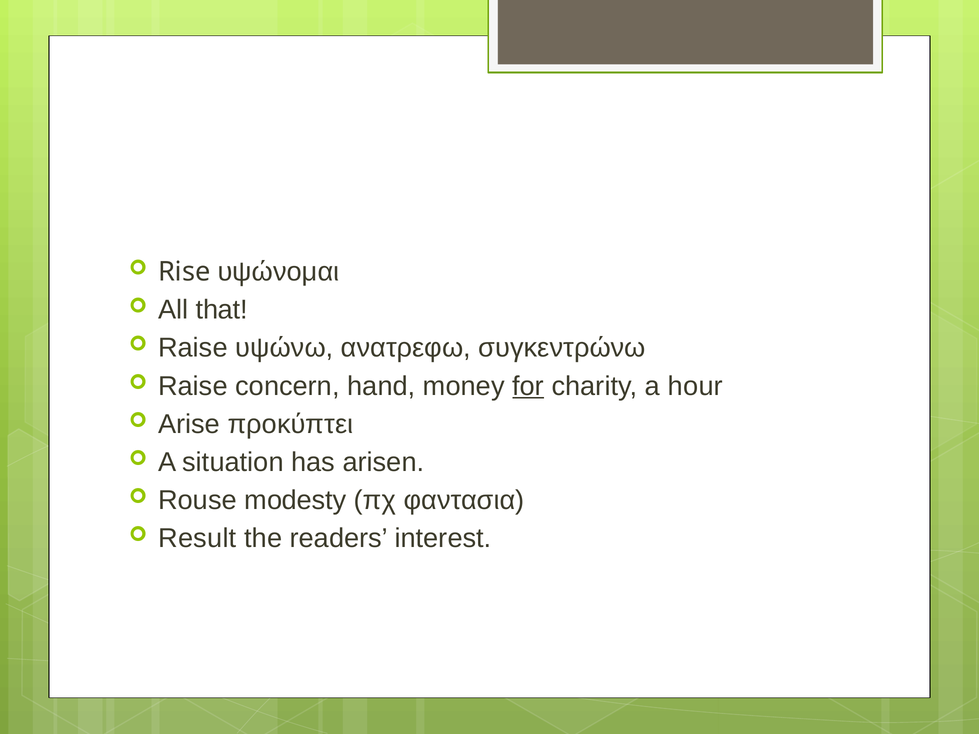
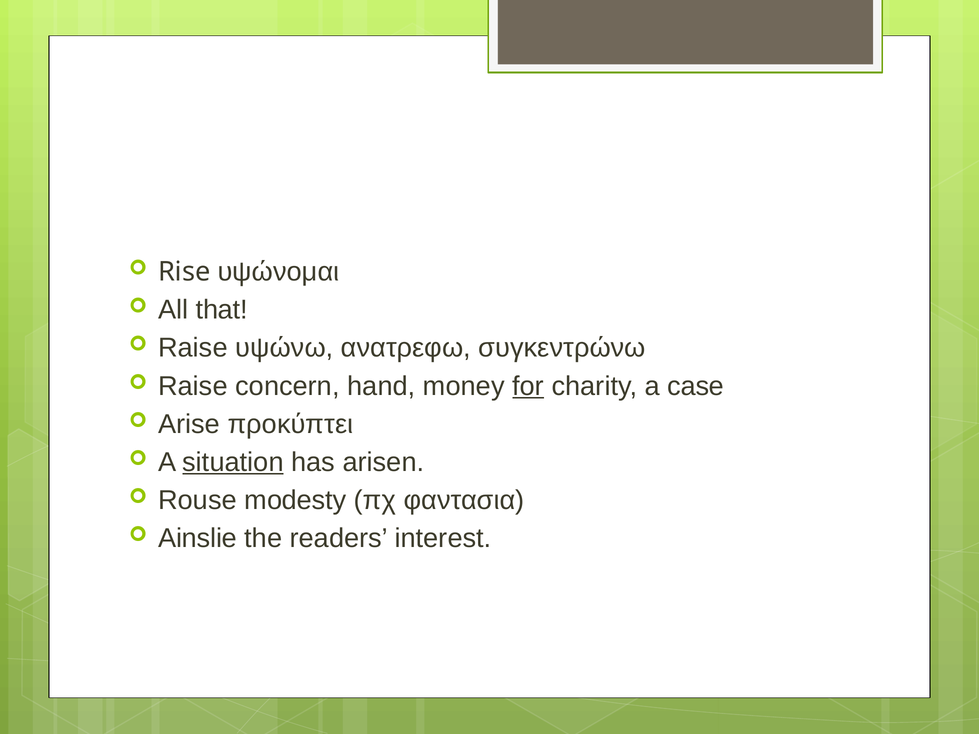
hour: hour -> case (696, 386)
situation underline: none -> present (233, 462)
Result: Result -> Ainslie (198, 539)
